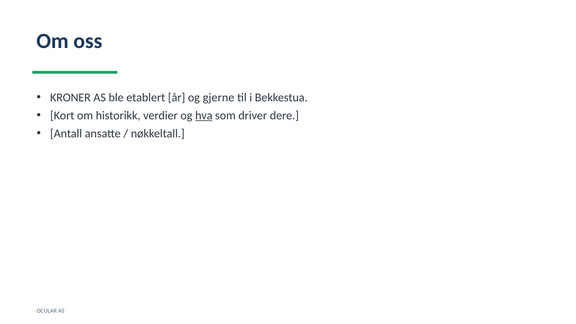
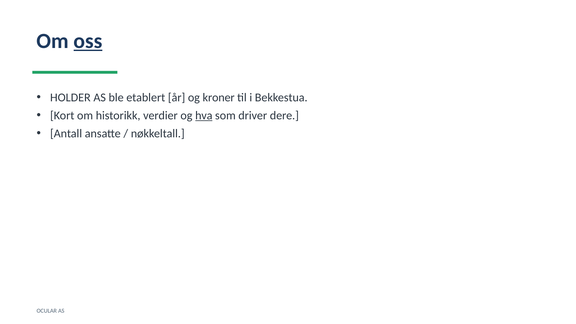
oss underline: none -> present (88, 41)
KRONER: KRONER -> HOLDER (70, 98)
gjerne: gjerne -> kroner (219, 98)
